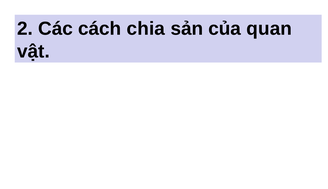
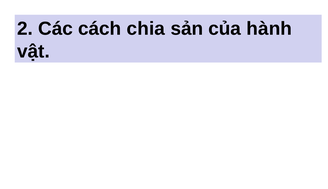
quan: quan -> hành (269, 29)
